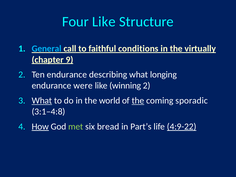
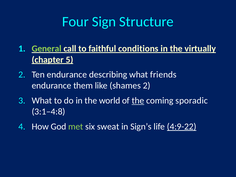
Four Like: Like -> Sign (104, 22)
General colour: light blue -> light green (47, 49)
9: 9 -> 5 (69, 60)
longing: longing -> friends (163, 75)
were: were -> them (83, 86)
winning: winning -> shames (125, 86)
What underline: present -> none (42, 101)
How underline: present -> none (40, 127)
bread: bread -> sweat (108, 127)
Part’s: Part’s -> Sign’s (141, 127)
